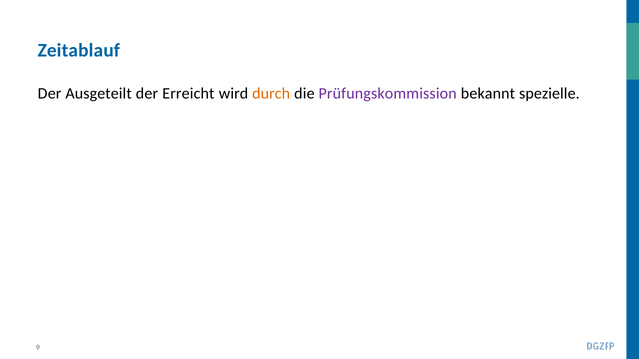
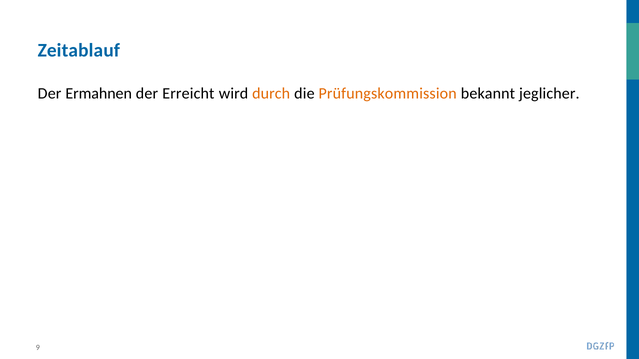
Ausgeteilt: Ausgeteilt -> Ermahnen (99, 94)
Prüfungskommission colour: purple -> orange (388, 94)
spezielle: spezielle -> jeglicher (549, 94)
